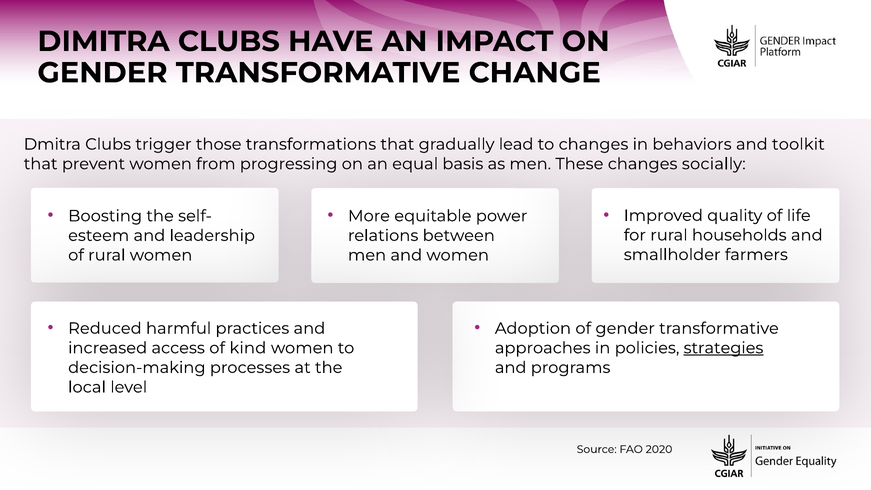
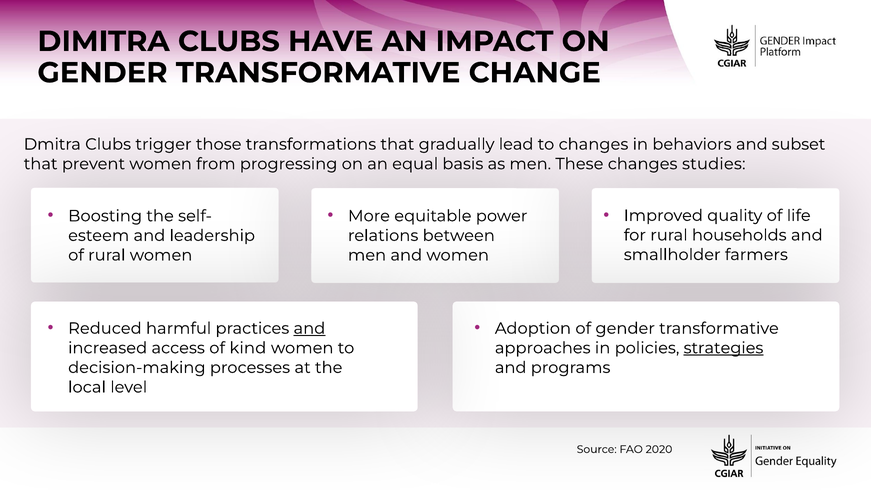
toolkit: toolkit -> subset (799, 144)
socially: socially -> studies (714, 164)
and underline: none -> present (309, 328)
